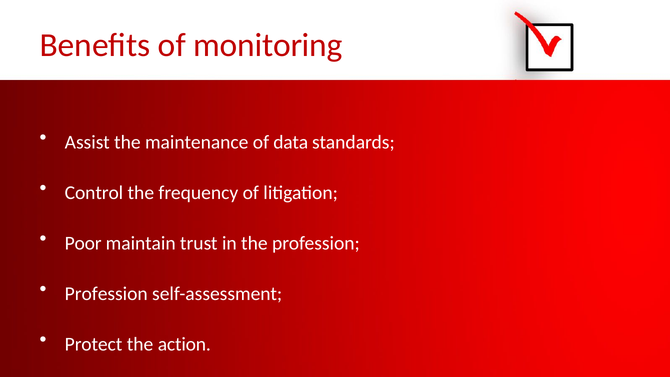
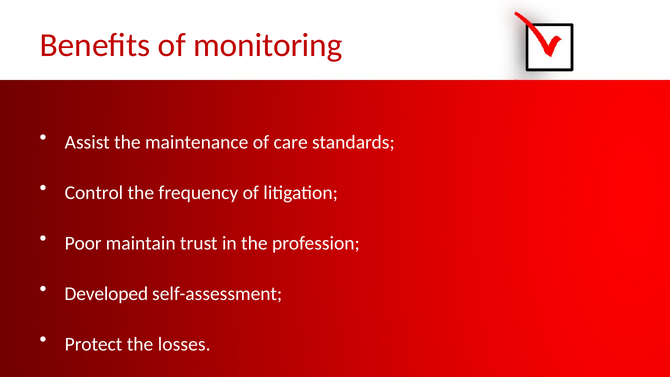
data: data -> care (291, 142)
Profession: Profession -> Developed (106, 294)
action: action -> losses (184, 344)
